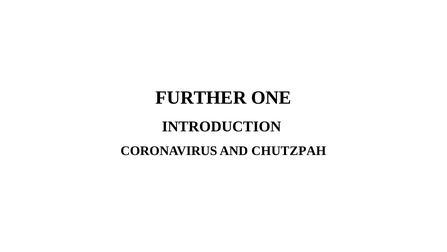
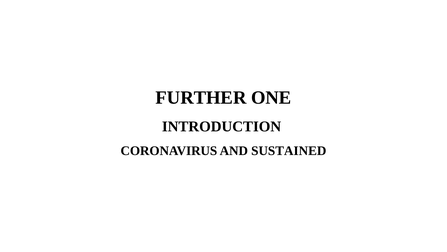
CHUTZPAH: CHUTZPAH -> SUSTAINED (289, 151)
